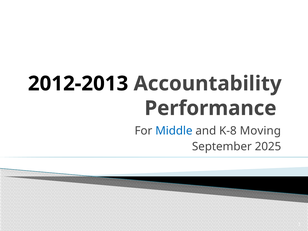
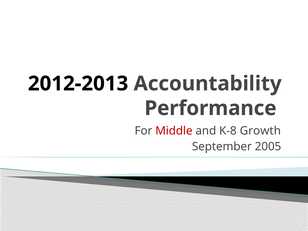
Middle colour: blue -> red (174, 131)
Moving: Moving -> Growth (260, 131)
2025: 2025 -> 2005 (268, 146)
